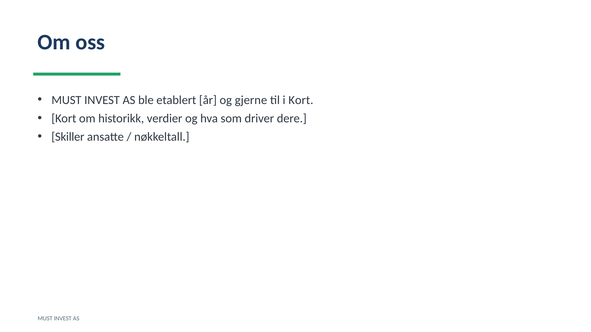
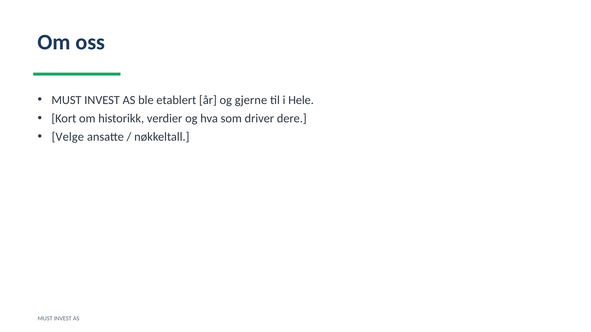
i Kort: Kort -> Hele (301, 100)
Skiller: Skiller -> Velge (68, 137)
